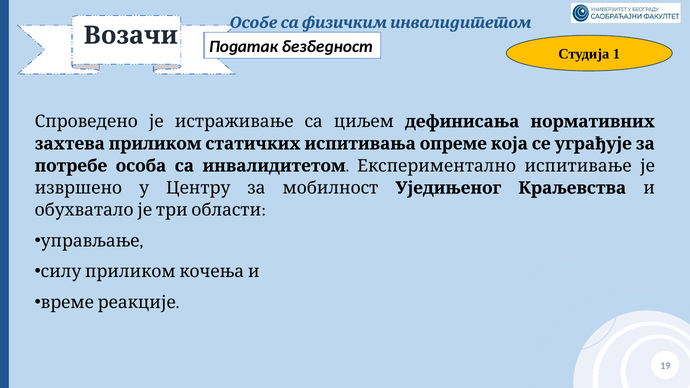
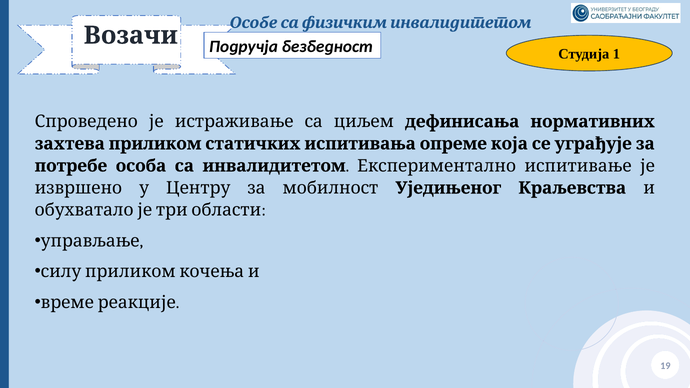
Податак: Податак -> Подручја (243, 46)
